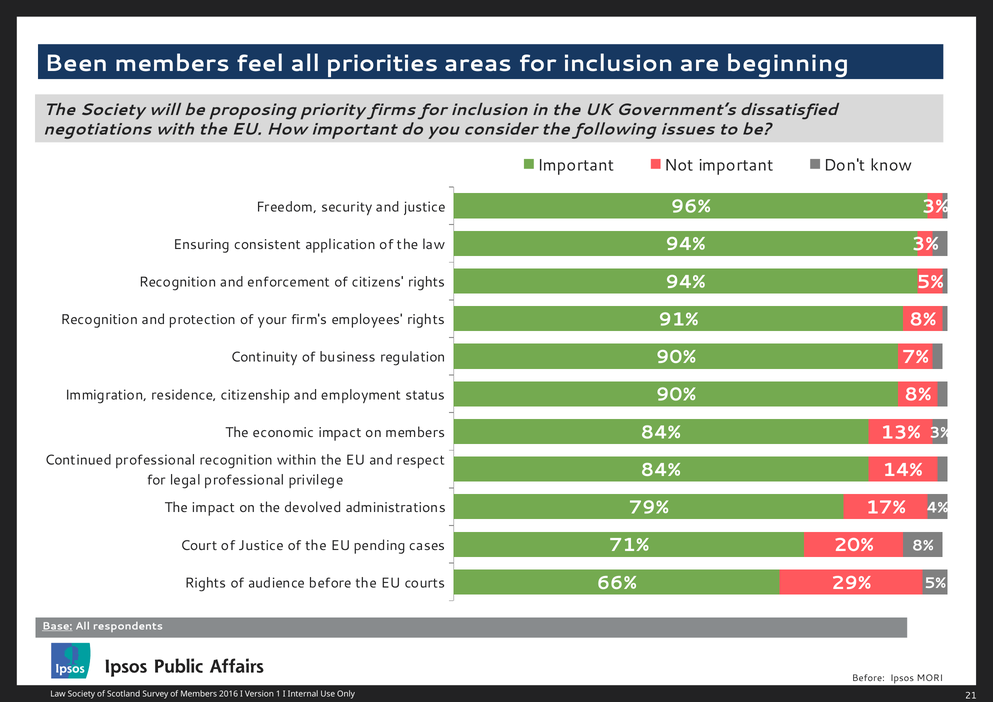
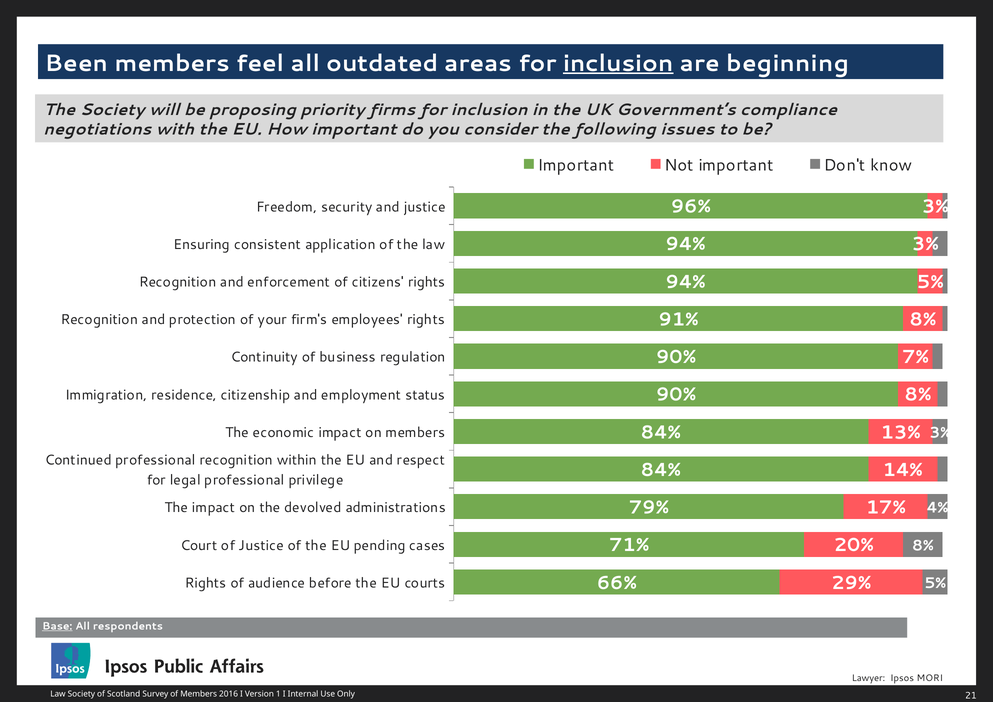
priorities: priorities -> outdated (382, 63)
inclusion underline: none -> present (618, 63)
dissatisfied: dissatisfied -> compliance (789, 110)
Before: Before -> Lawyer (868, 678)
